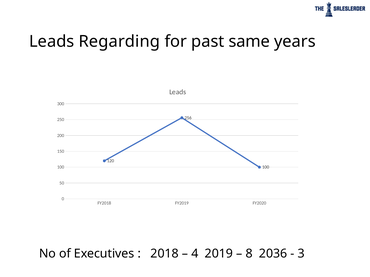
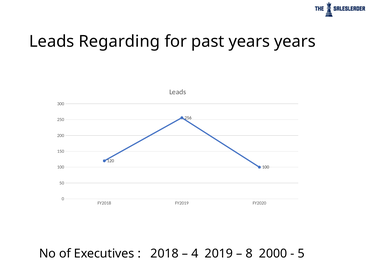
past same: same -> years (249, 41)
2036: 2036 -> 2000 (273, 254)
3: 3 -> 5 (301, 254)
